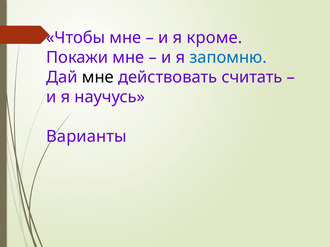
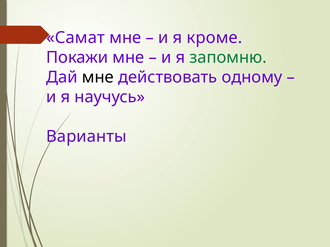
Чтобы: Чтобы -> Самат (76, 38)
запомню colour: blue -> green (228, 58)
считать: считать -> одному (252, 77)
